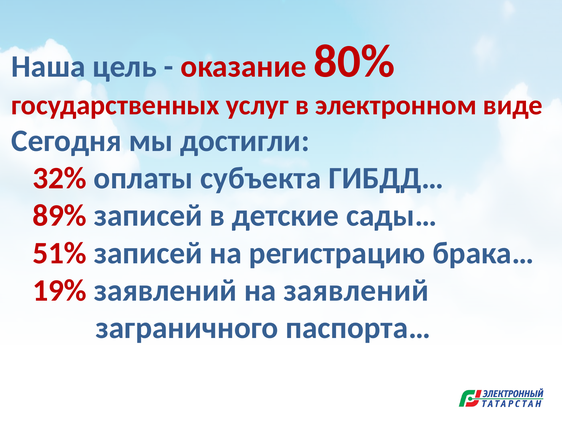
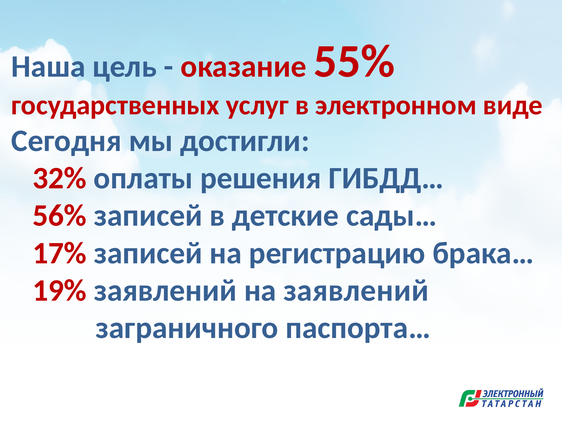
80%: 80% -> 55% (354, 62)
субъекта: субъекта -> решения (261, 178)
89%: 89% -> 56% (60, 216)
51%: 51% -> 17% (60, 253)
